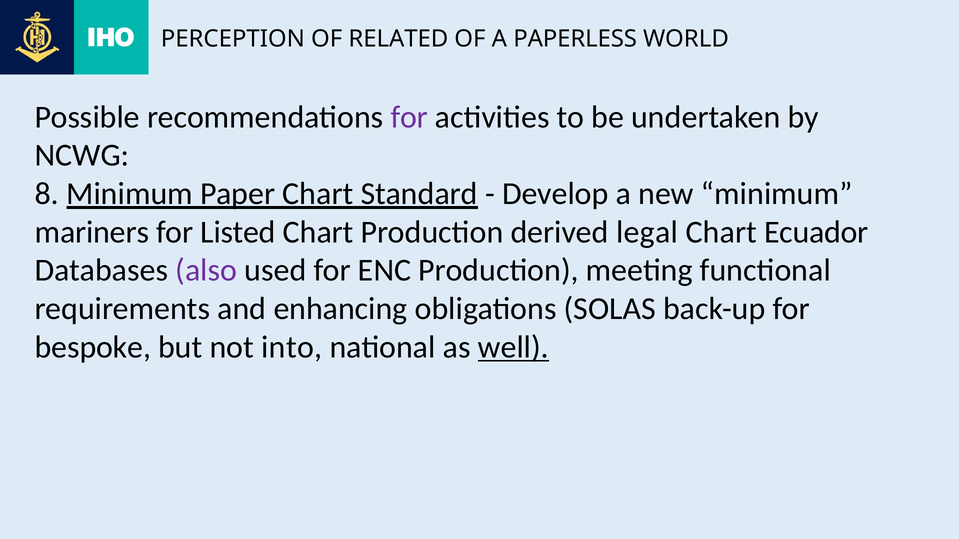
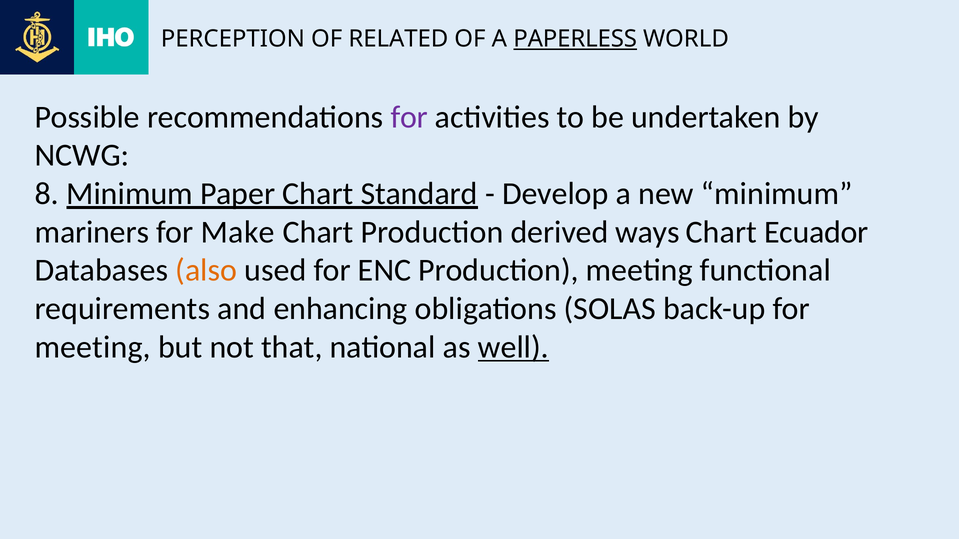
PAPERLESS underline: none -> present (575, 39)
Listed: Listed -> Make (238, 232)
legal: legal -> ways (647, 232)
also colour: purple -> orange (206, 271)
bespoke: bespoke -> meeting (93, 347)
into: into -> that (292, 347)
